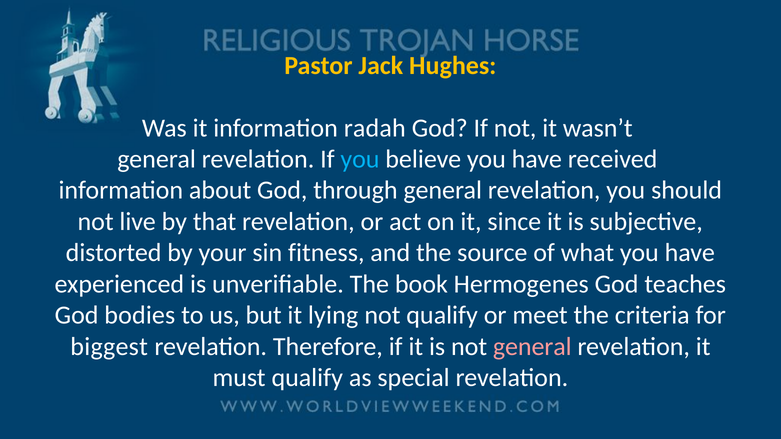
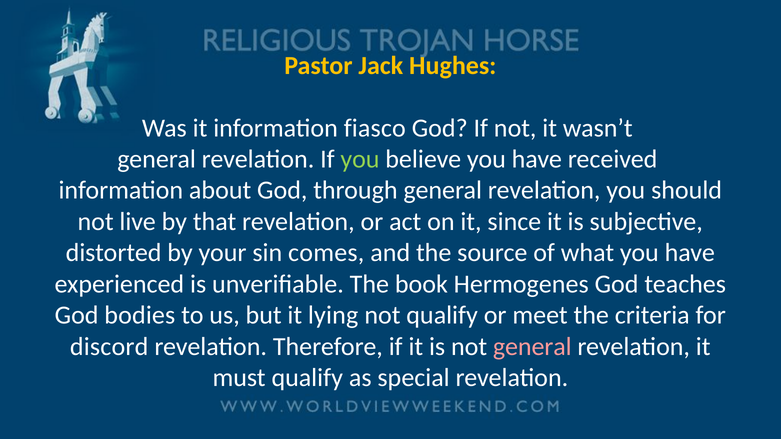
radah: radah -> fiasco (375, 128)
you colour: light blue -> light green (360, 159)
fitness: fitness -> comes (326, 253)
biggest: biggest -> discord (109, 347)
